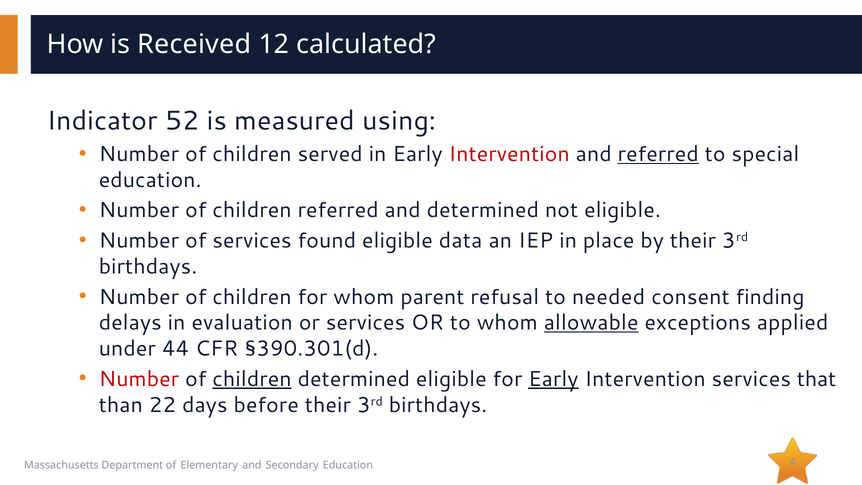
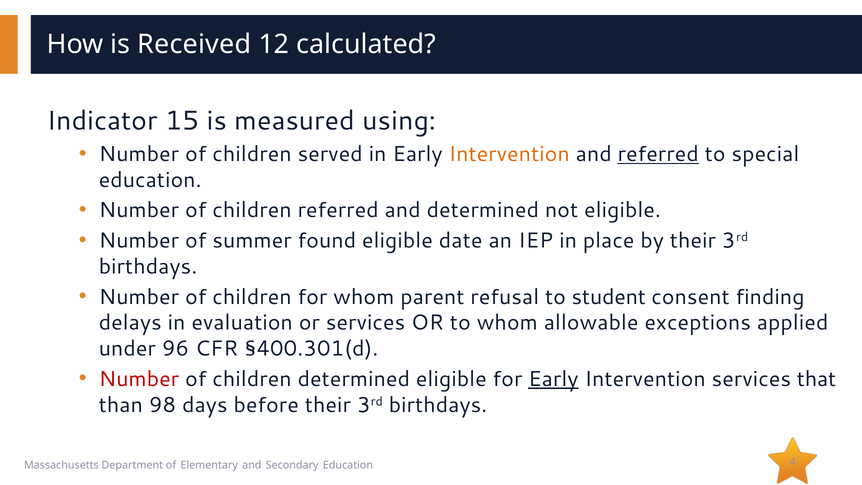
52: 52 -> 15 (182, 121)
Intervention colour: red -> orange (509, 154)
of services: services -> summer (252, 241)
data: data -> date (461, 241)
needed: needed -> student (609, 297)
allowable underline: present -> none (591, 323)
44: 44 -> 96 (175, 349)
§390.301(d: §390.301(d -> §400.301(d (311, 349)
children underline: present -> none (252, 379)
22: 22 -> 98 (162, 405)
